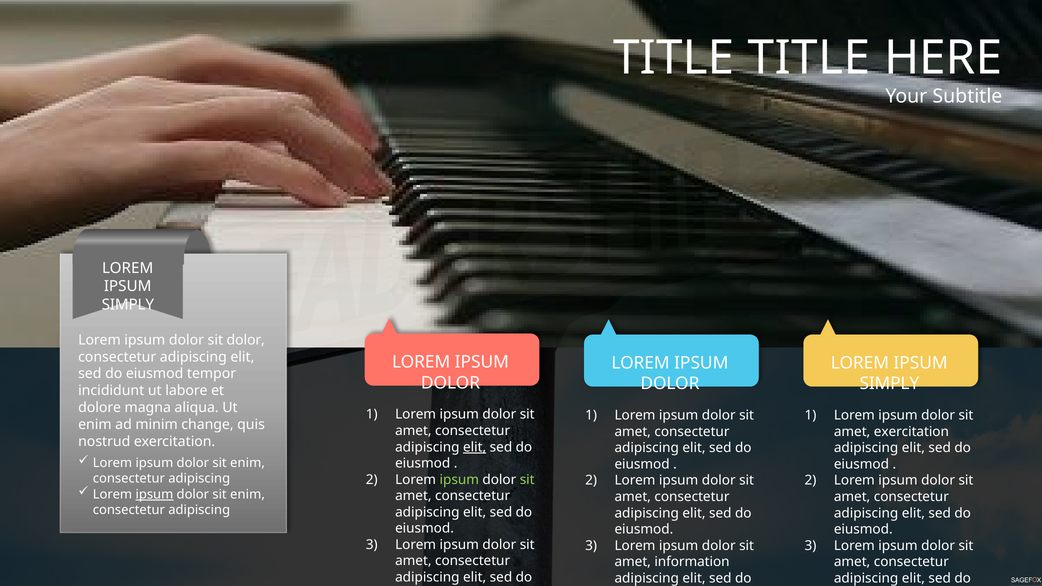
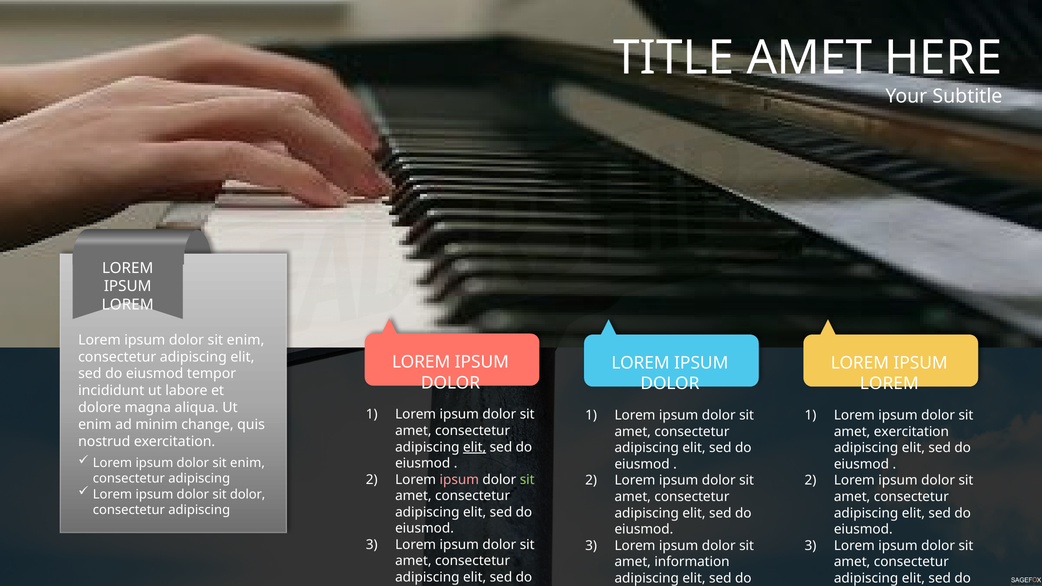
TITLE TITLE: TITLE -> AMET (809, 58)
SIMPLY: SIMPLY -> LOREM (128, 305)
dolor: dolor -> enim (246, 340)
SIMPLY: SIMPLY -> LOREM (889, 384)
ipsum colour: light green -> pink (459, 480)
ipsum underline: present -> none (154, 494)
enim: enim -> dolor (248, 494)
